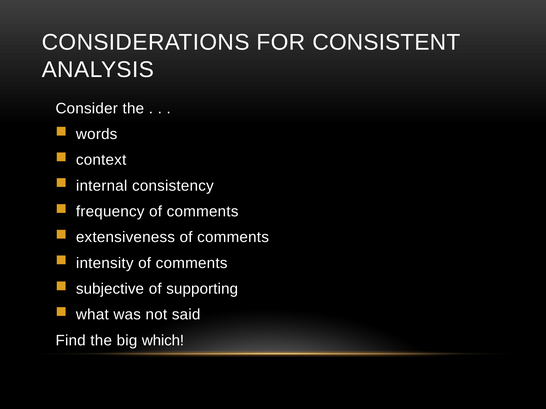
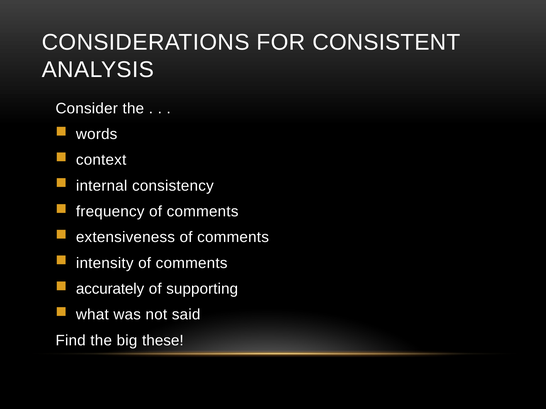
subjective: subjective -> accurately (110, 289)
which: which -> these (163, 341)
